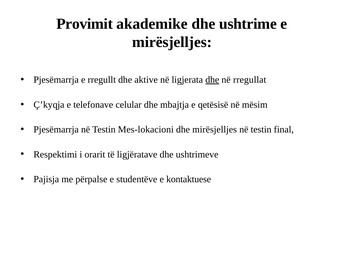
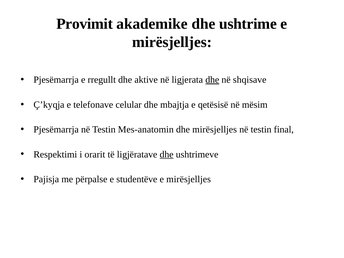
rregullat: rregullat -> shqisave (250, 80)
Mes-lokacioni: Mes-lokacioni -> Mes-anatomin (146, 130)
dhe underline: none -> present (167, 154)
studentëve e kontaktuese: kontaktuese -> mirësjelljes (189, 179)
